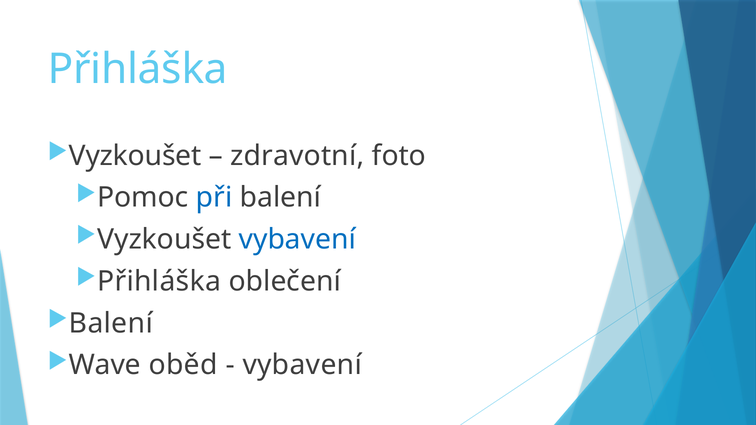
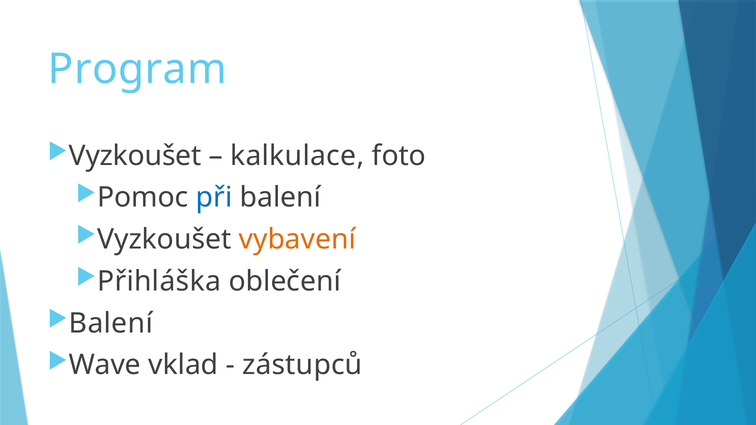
Přihláška: Přihláška -> Program (137, 69)
zdravotní: zdravotní -> kalkulace (297, 156)
vybavení colour: blue -> orange (297, 240)
oběd: oběd -> vklad (183, 365)
vybavení: vybavení -> zástupců (302, 365)
